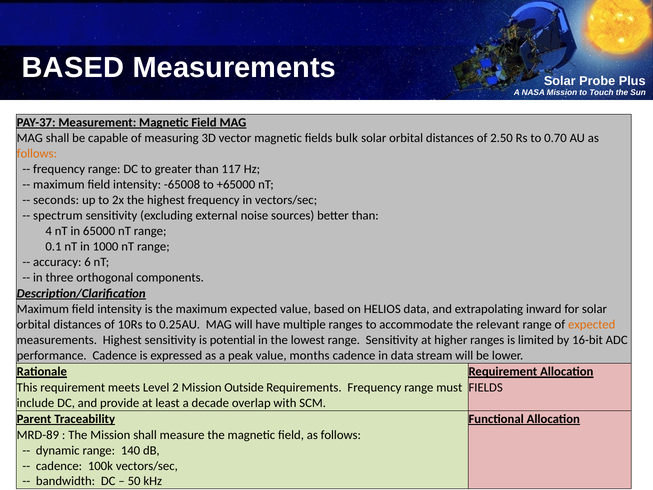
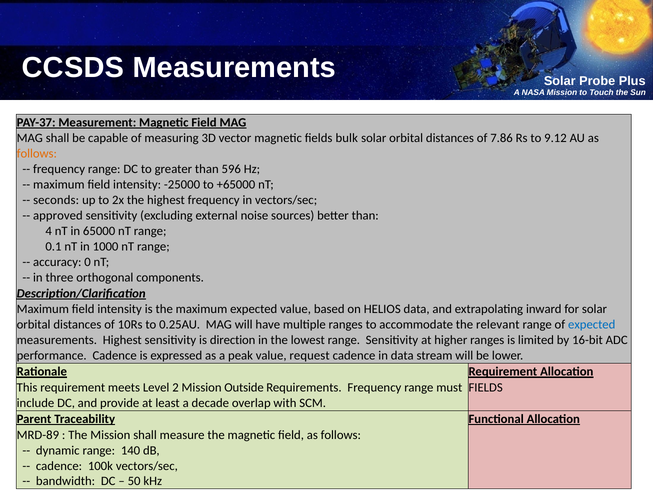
BASED: BASED -> CCSDS (73, 68)
2.50: 2.50 -> 7.86 (502, 138)
0.70: 0.70 -> 9.12 (555, 138)
117: 117 -> 596 (231, 169)
-65008: -65008 -> -25000 (182, 185)
spectrum: spectrum -> approved (58, 215)
6: 6 -> 0 (88, 262)
expected colour: orange -> blue (592, 325)
potential: potential -> direction (233, 340)
months: months -> request (310, 355)
